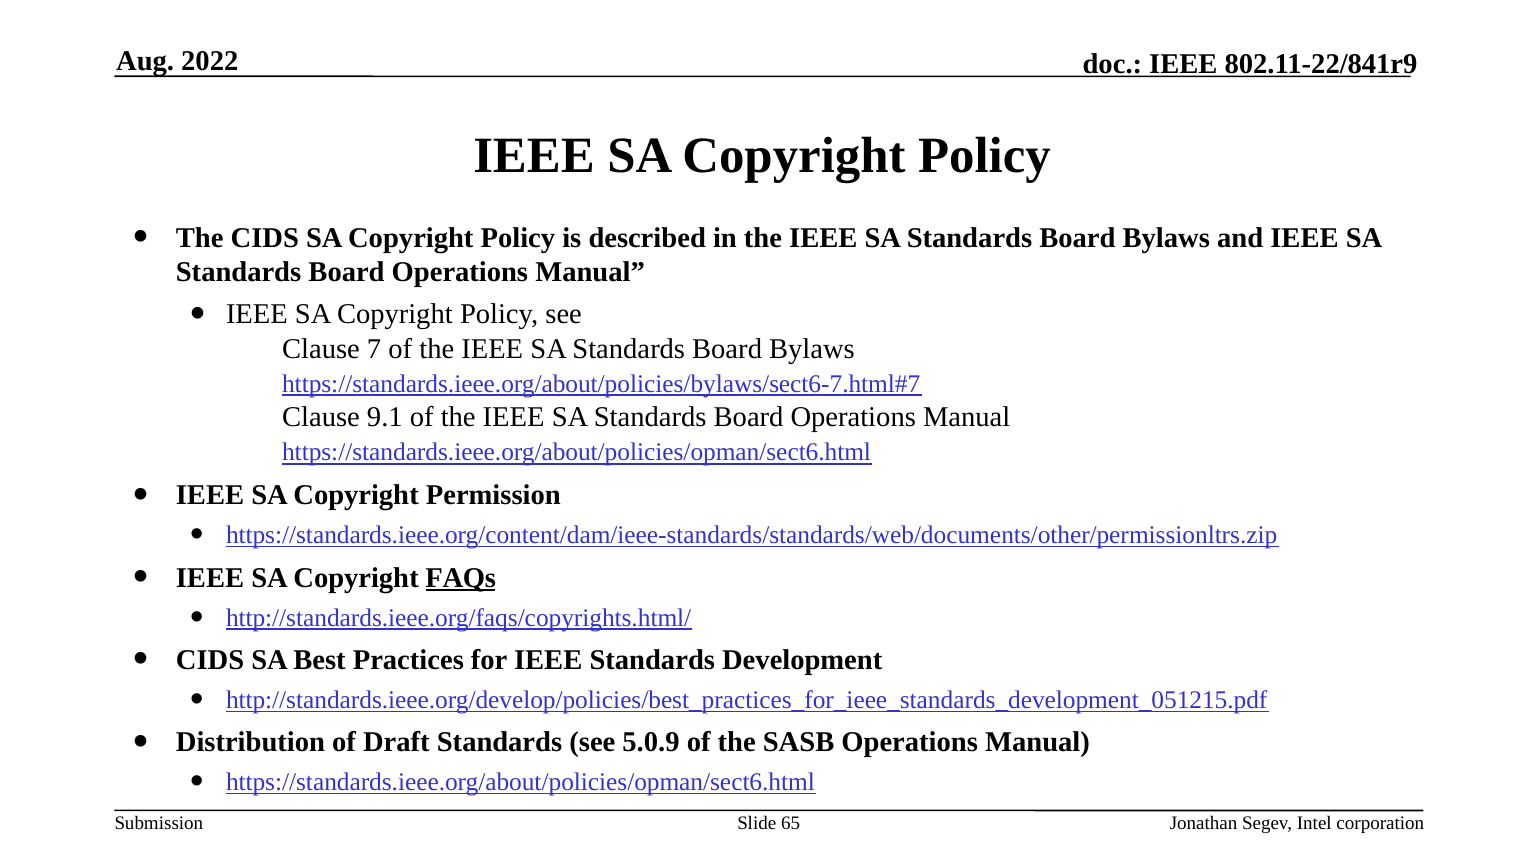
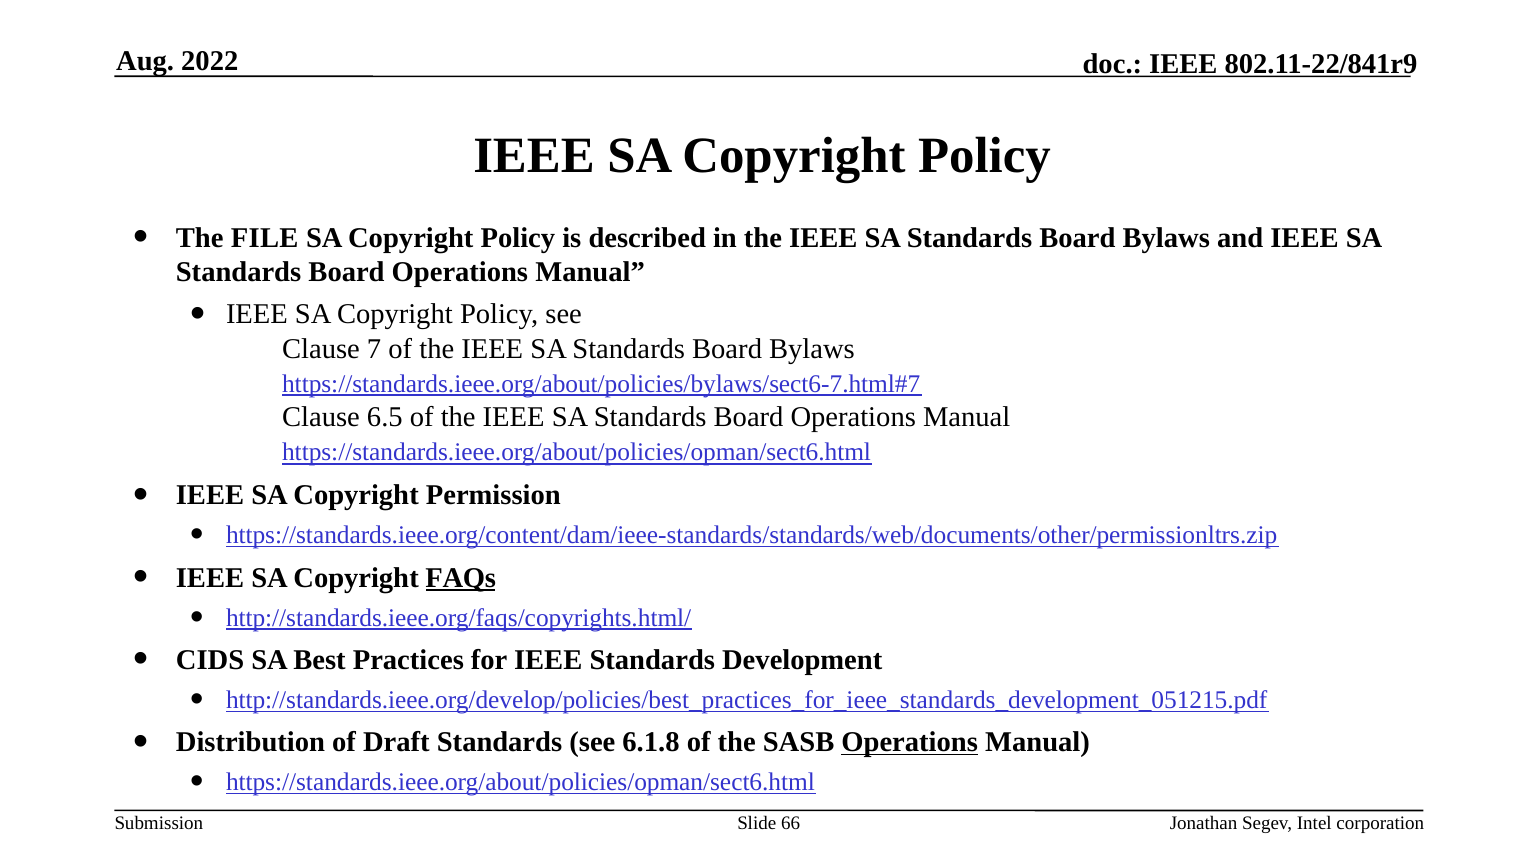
The CIDS: CIDS -> FILE (265, 238)
9.1: 9.1 -> 6.5 (385, 417)
5.0.9: 5.0.9 -> 6.1.8 (651, 742)
Operations underline: none -> present (910, 742)
65: 65 -> 66 (791, 823)
